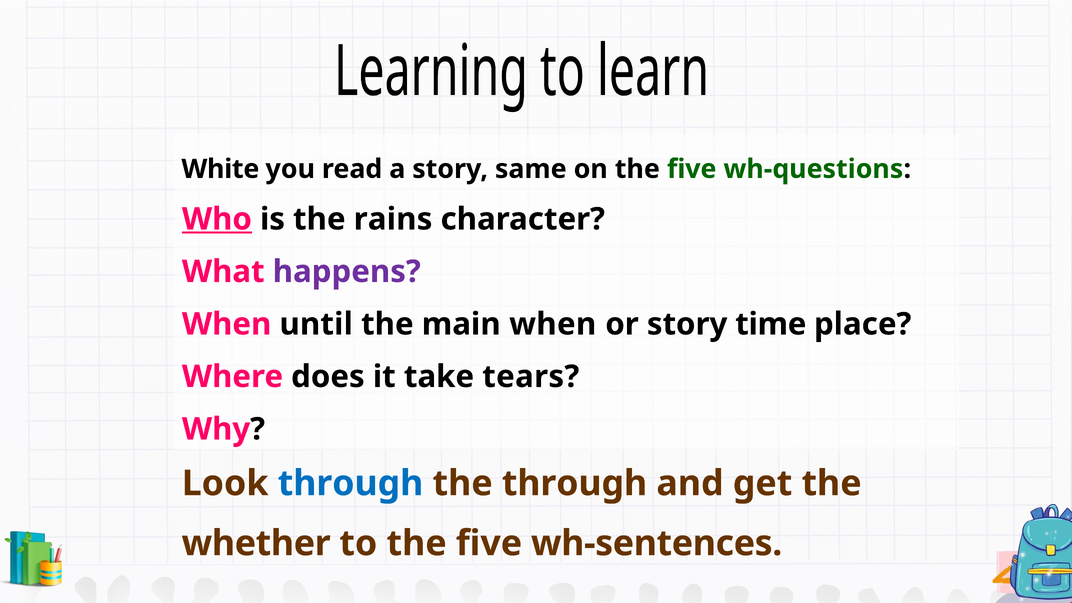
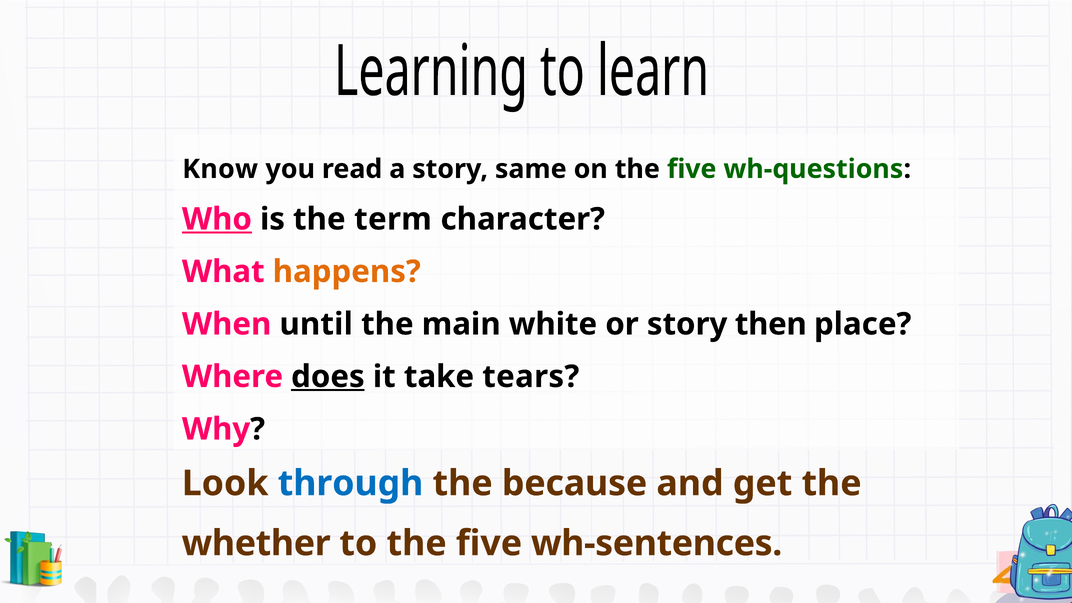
White: White -> Know (220, 169)
rains: rains -> term (393, 219)
happens colour: purple -> orange (347, 272)
main when: when -> white (553, 324)
time: time -> then (771, 324)
does underline: none -> present (328, 377)
the through: through -> because (575, 483)
